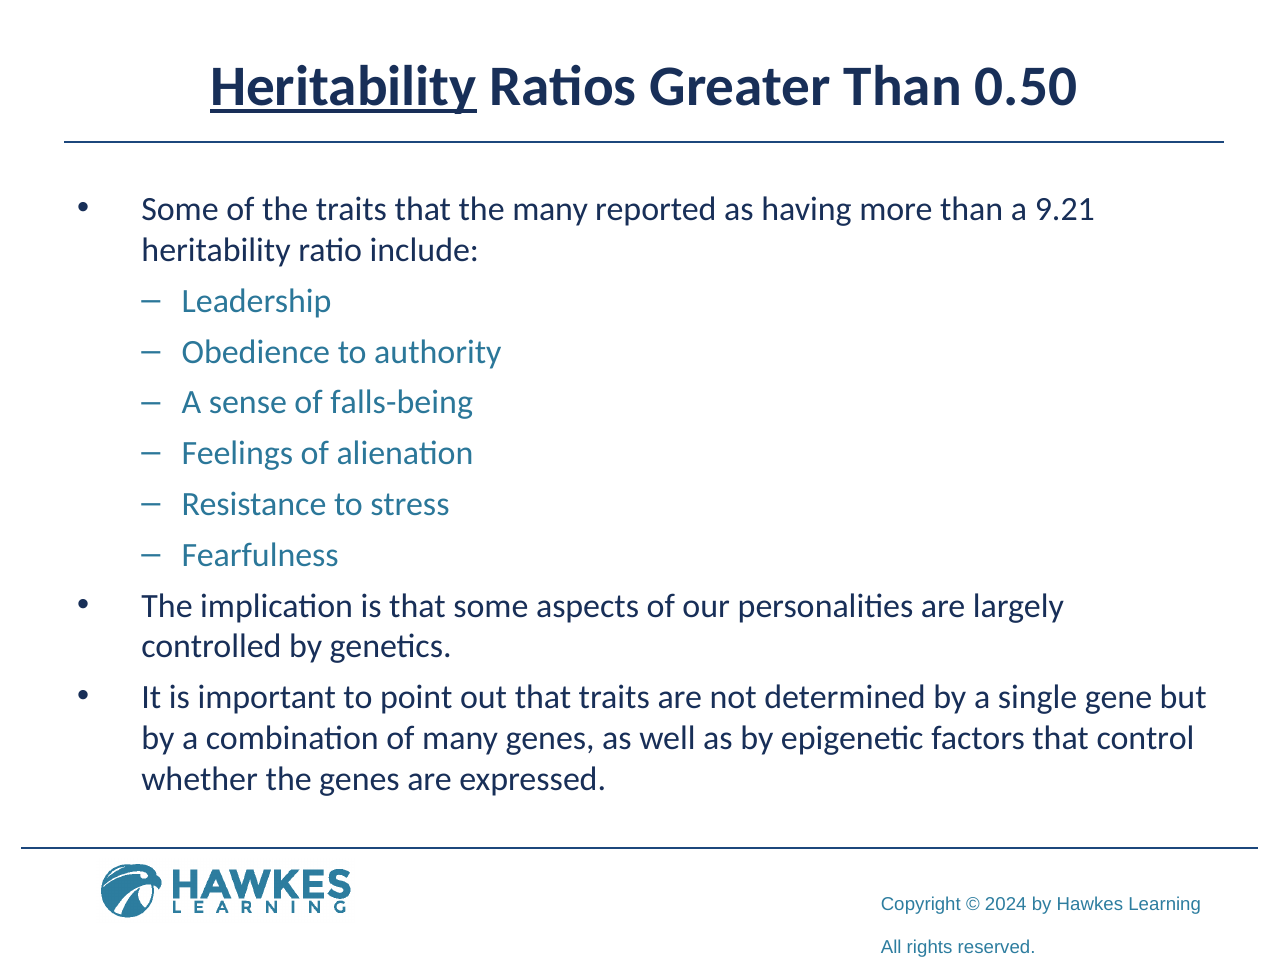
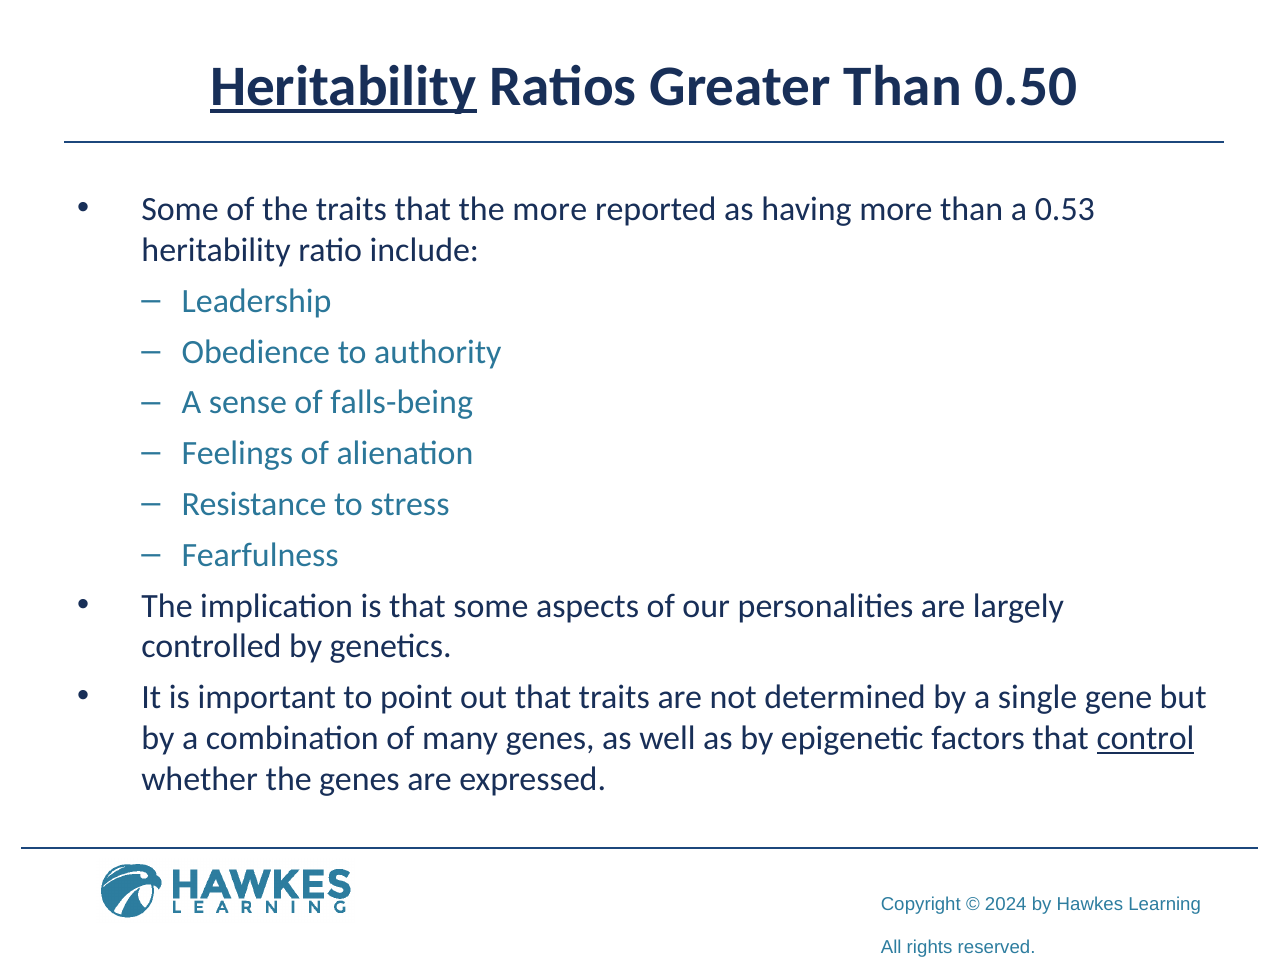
the many: many -> more (550, 209)
9.21: 9.21 -> 0.53 (1065, 209)
control underline: none -> present (1145, 738)
